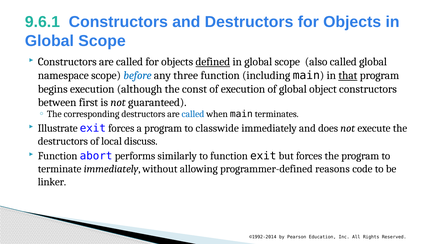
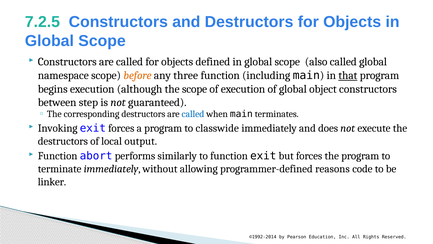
9.6.1: 9.6.1 -> 7.2.5 (42, 22)
defined underline: present -> none (213, 62)
before colour: blue -> orange (137, 75)
the const: const -> scope (195, 89)
first: first -> step (88, 102)
Illustrate: Illustrate -> Invoking (58, 128)
discuss: discuss -> output (141, 141)
